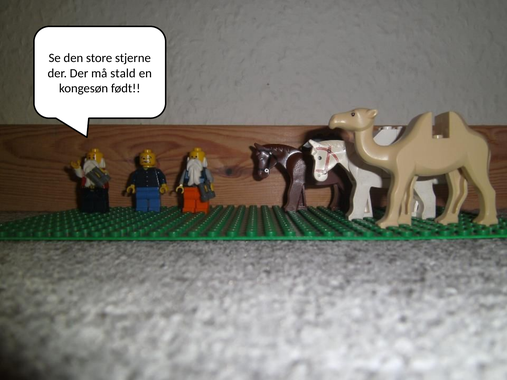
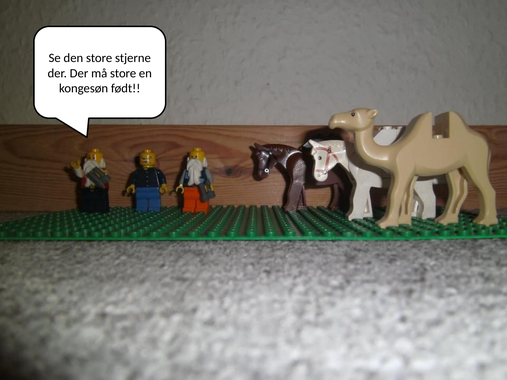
må stald: stald -> store (123, 73)
